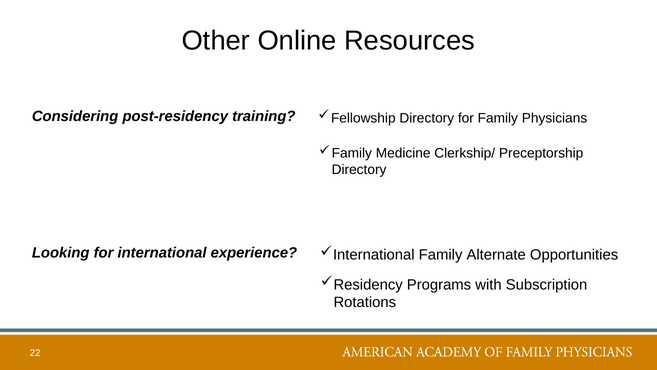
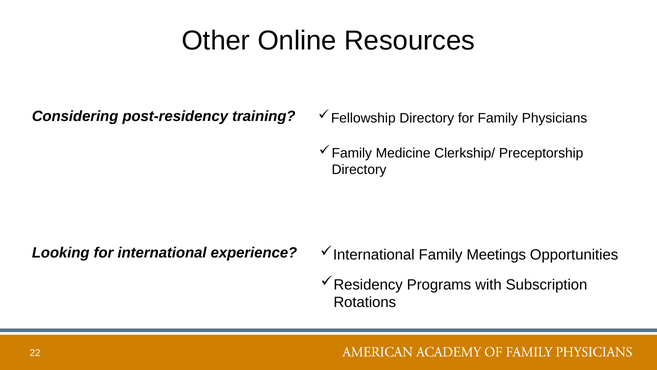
Alternate: Alternate -> Meetings (496, 255)
